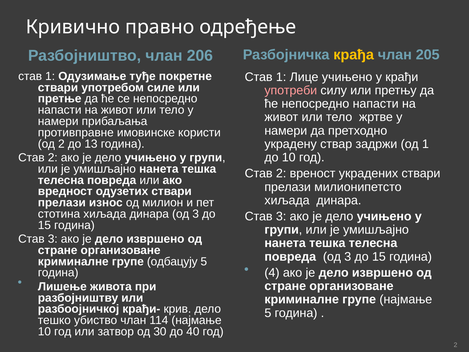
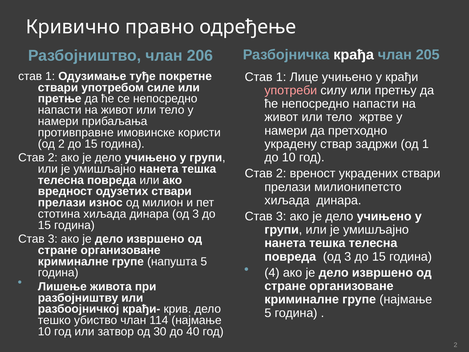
крађа colour: yellow -> white (354, 55)
2 до 13: 13 -> 15 (91, 144)
одбацују: одбацују -> напушта (172, 261)
